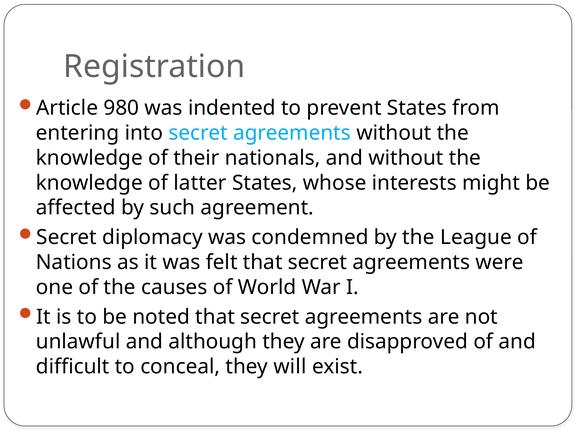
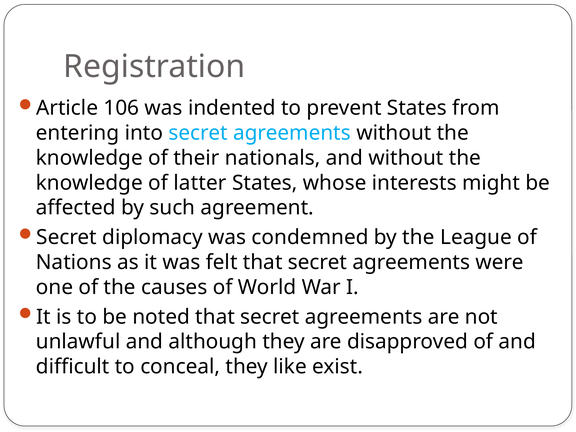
980: 980 -> 106 (121, 108)
will: will -> like (290, 367)
